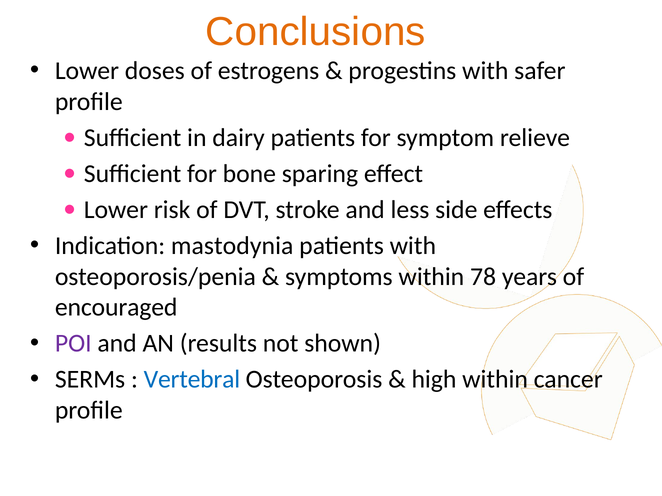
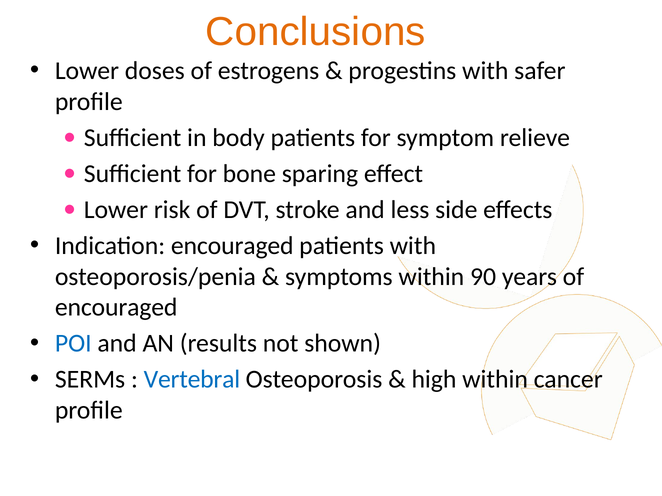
dairy: dairy -> body (238, 138)
Indication mastodynia: mastodynia -> encouraged (232, 246)
78: 78 -> 90 (483, 277)
POI colour: purple -> blue (73, 344)
